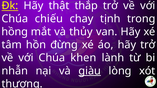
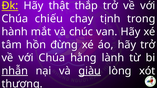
hồng: hồng -> hành (15, 32)
thủy: thủy -> chúc (81, 32)
khen: khen -> hằng (83, 58)
nhẫn underline: none -> present (15, 71)
